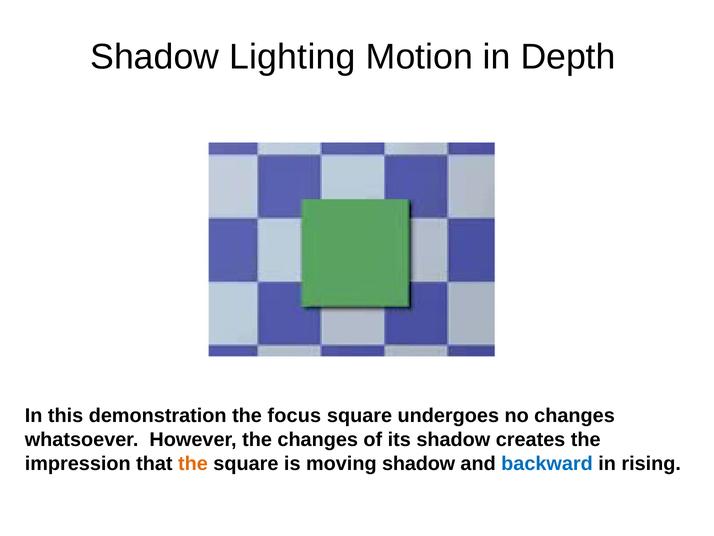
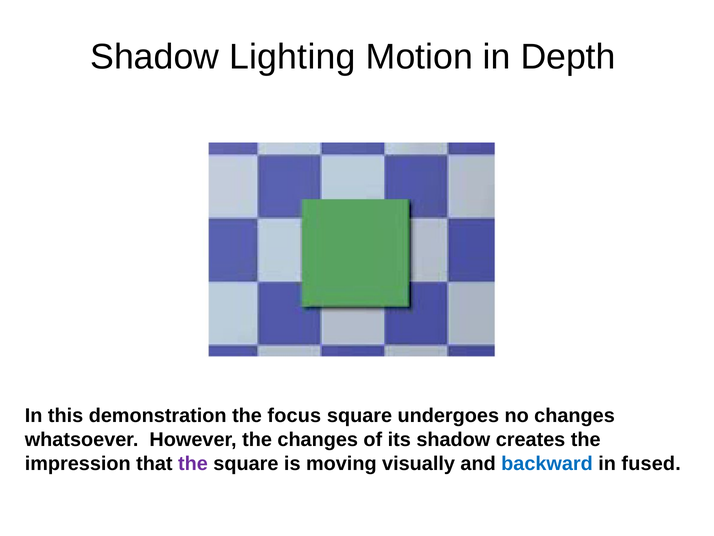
the colour: orange -> purple (193, 463)
moving shadow: shadow -> visually (419, 463)
rising: rising -> fused (651, 463)
